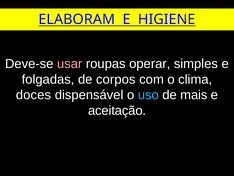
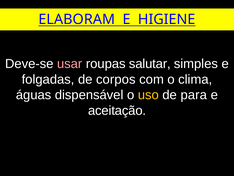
operar: operar -> salutar (150, 64)
doces: doces -> águas (34, 95)
uso colour: light blue -> yellow (148, 95)
mais: mais -> para (194, 95)
